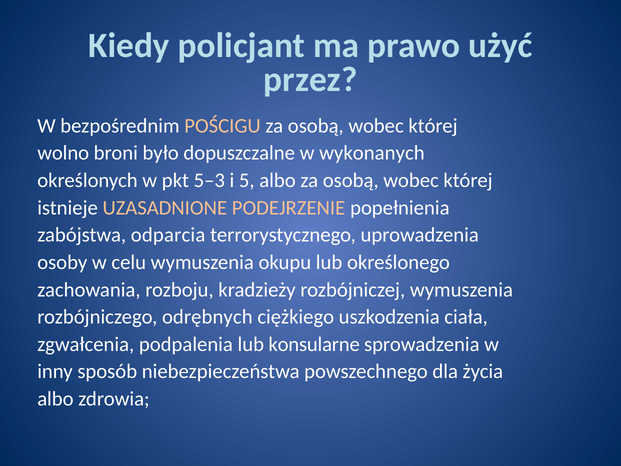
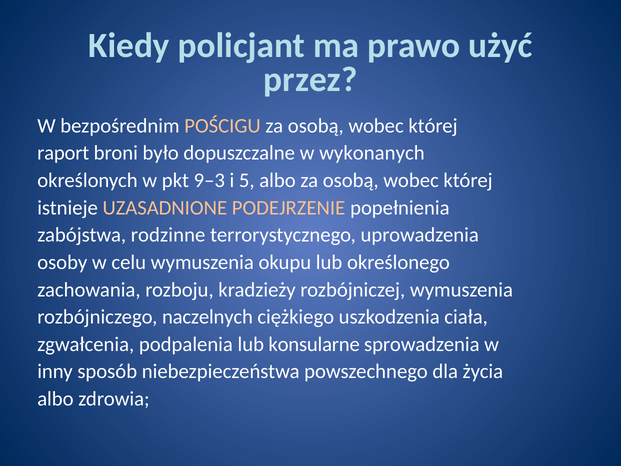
wolno: wolno -> raport (63, 153)
5–3: 5–3 -> 9–3 (209, 180)
odparcia: odparcia -> rodzinne (168, 235)
odrębnych: odrębnych -> naczelnych (207, 317)
